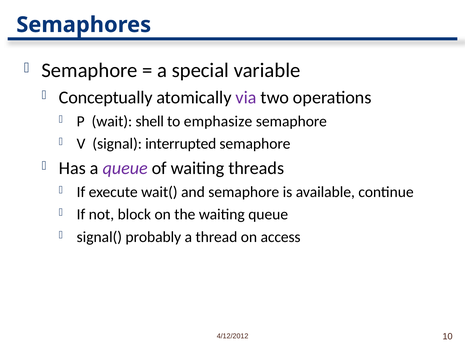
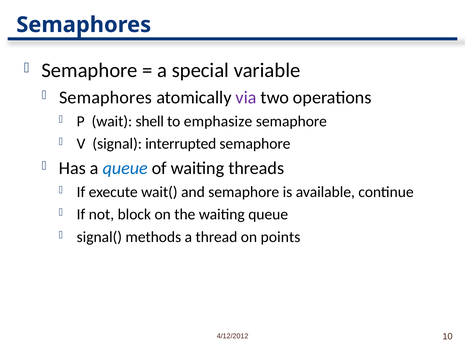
Conceptually: Conceptually -> Semaphores (106, 97)
queue colour: purple -> blue (125, 168)
probably: probably -> methods (153, 237)
access: access -> points (280, 237)
